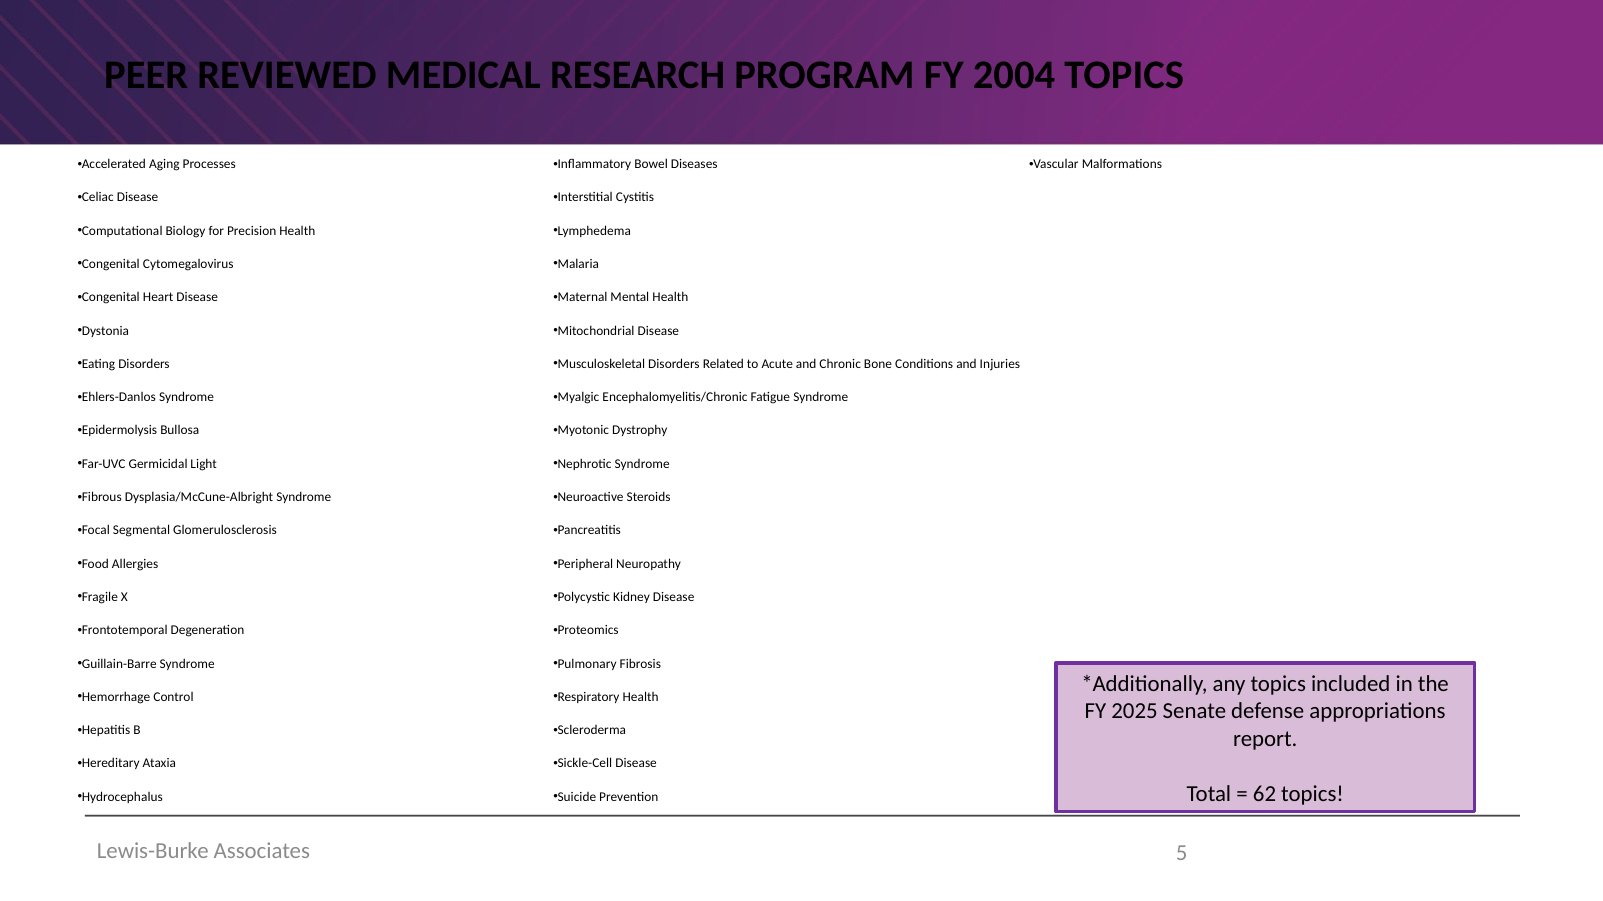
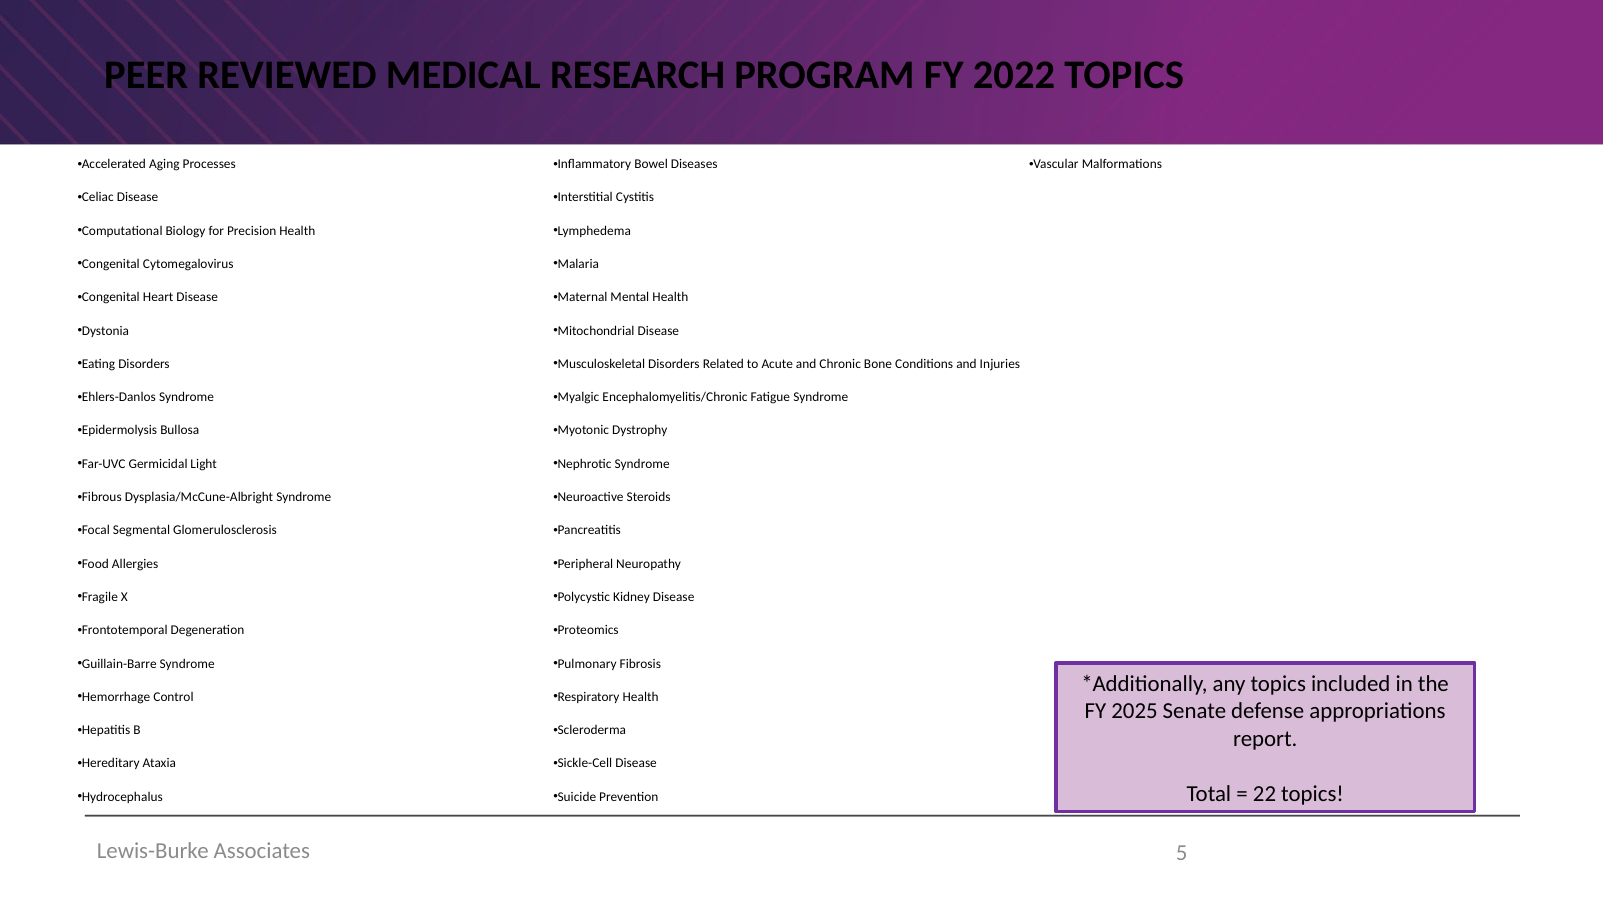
2004: 2004 -> 2022 (1014, 76)
62: 62 -> 22 (1265, 794)
